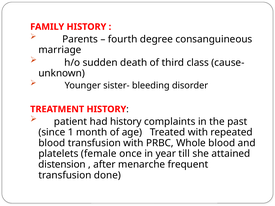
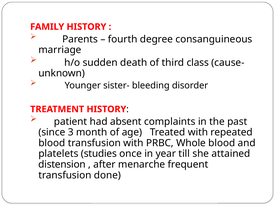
had history: history -> absent (126, 122)
1: 1 -> 3 (71, 132)
female: female -> studies (99, 154)
